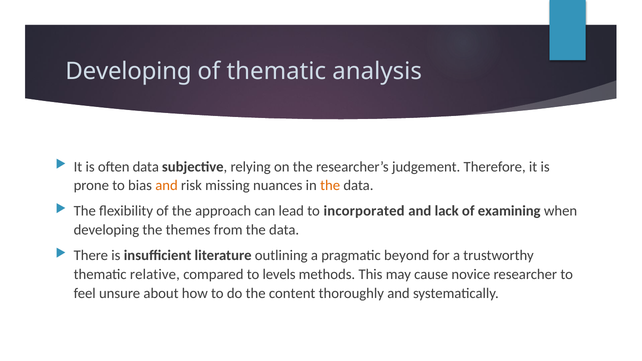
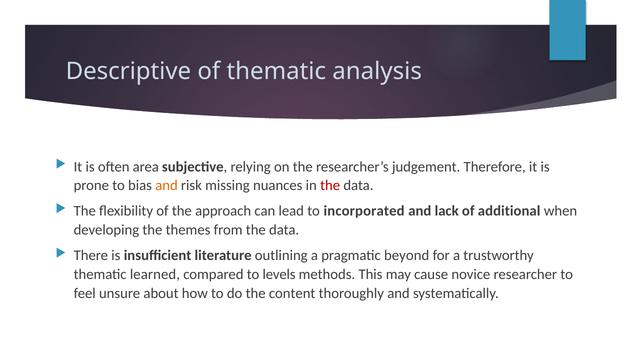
Developing: Developing -> Descriptive (128, 72)
often data: data -> area (146, 167)
the colour: orange -> red (330, 186)
examining: examining -> additional (509, 211)
relative: relative -> learned (155, 275)
